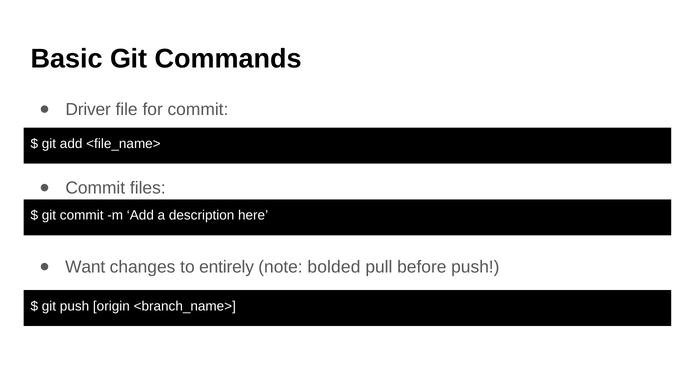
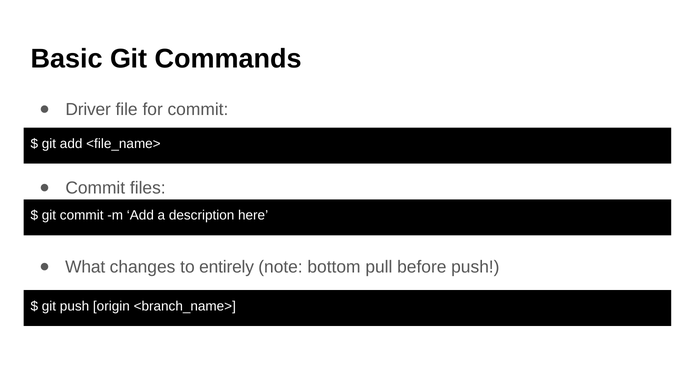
Want: Want -> What (85, 267)
bolded: bolded -> bottom (334, 267)
